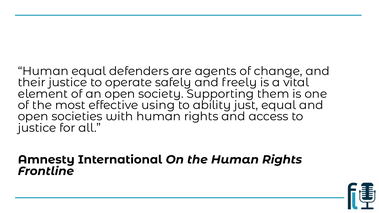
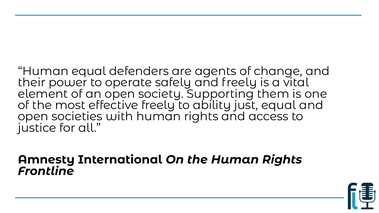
their justice: justice -> power (68, 83)
effective using: using -> freely (158, 105)
